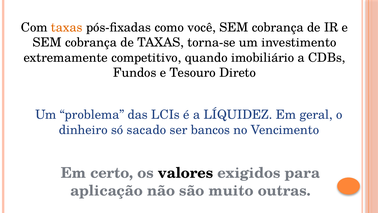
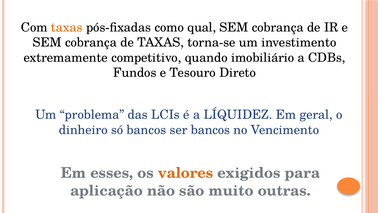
você: você -> qual (202, 27)
só sacado: sacado -> bancos (146, 130)
certo: certo -> esses (112, 173)
valores colour: black -> orange (186, 173)
